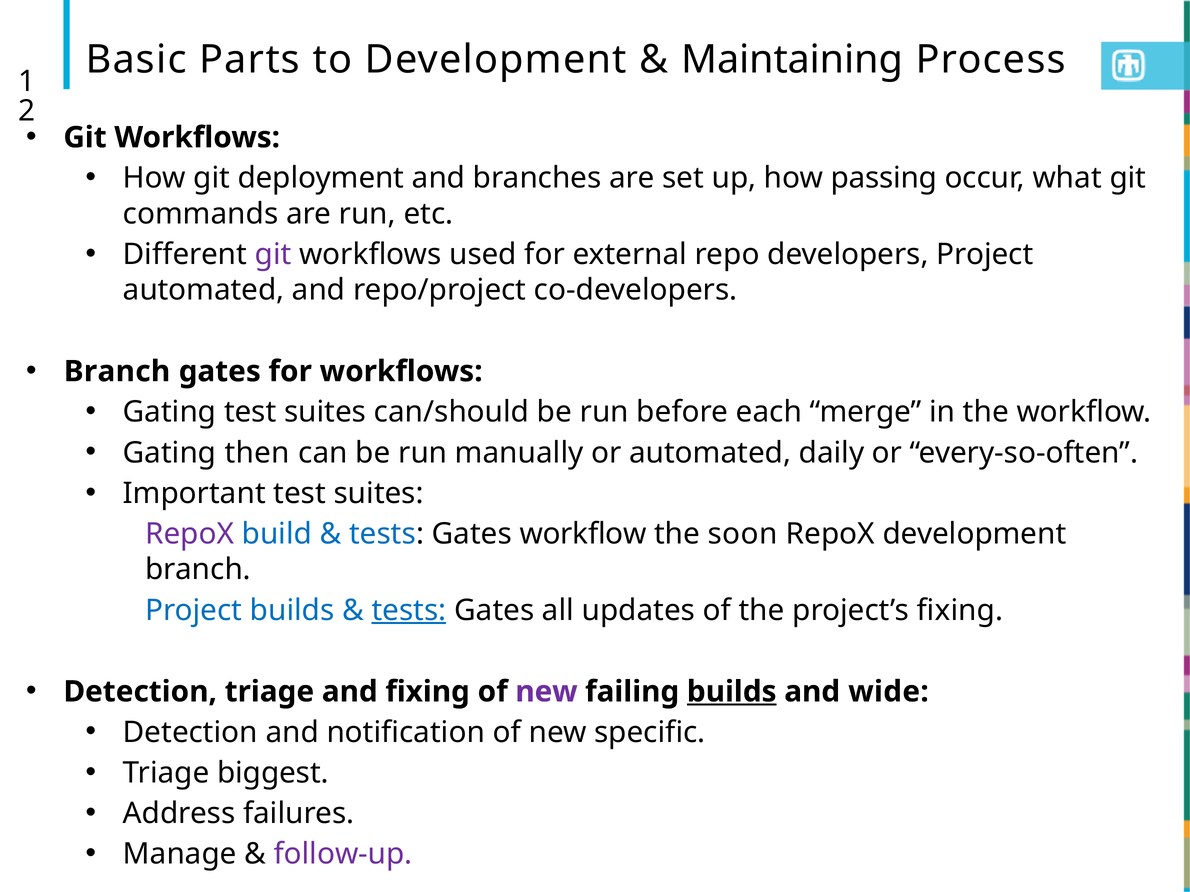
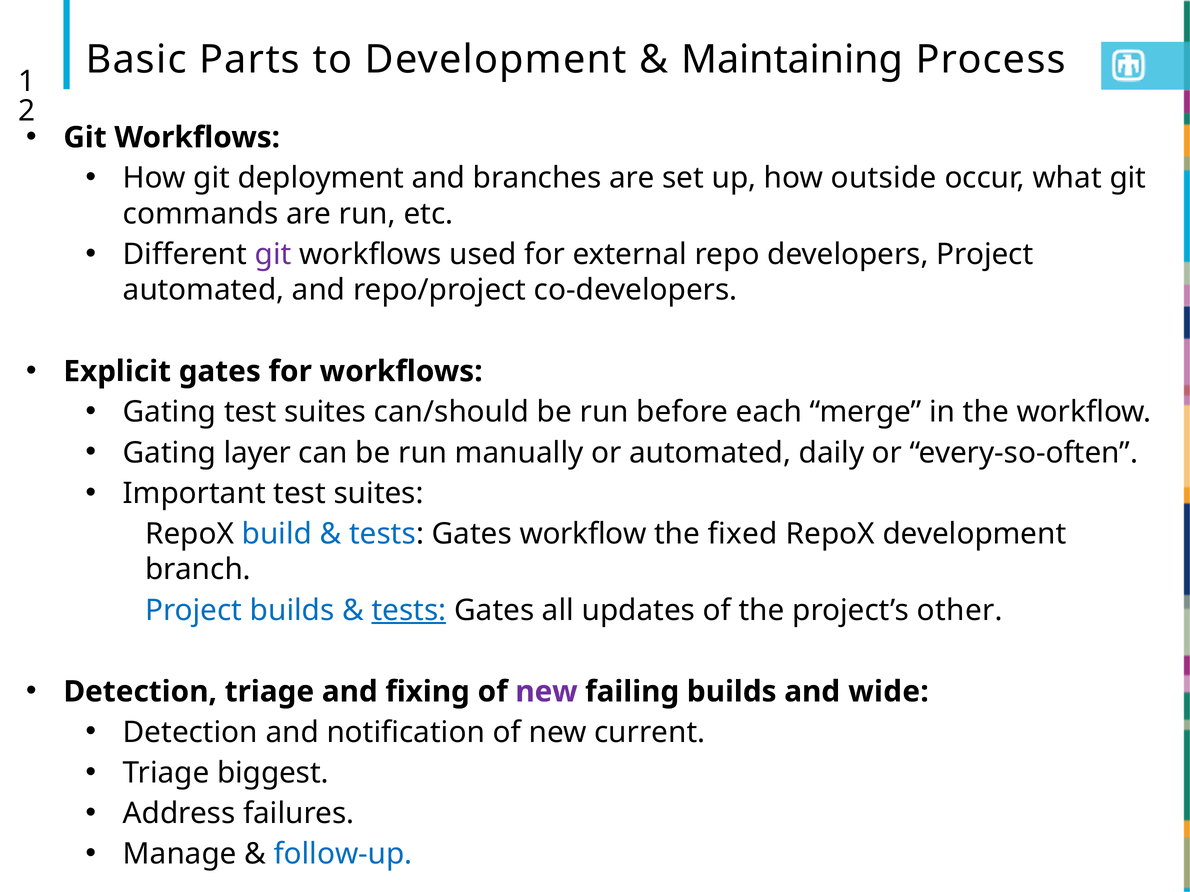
passing: passing -> outside (884, 178)
Branch: Branch -> Explicit (117, 372)
then: then -> layer (257, 453)
RepoX colour: purple -> black (190, 534)
soon: soon -> fixed (743, 534)
project’s fixing: fixing -> other (960, 611)
builds underline: present -> none (732, 692)
specific: specific -> current (650, 733)
follow-up colour: purple -> blue (343, 855)
